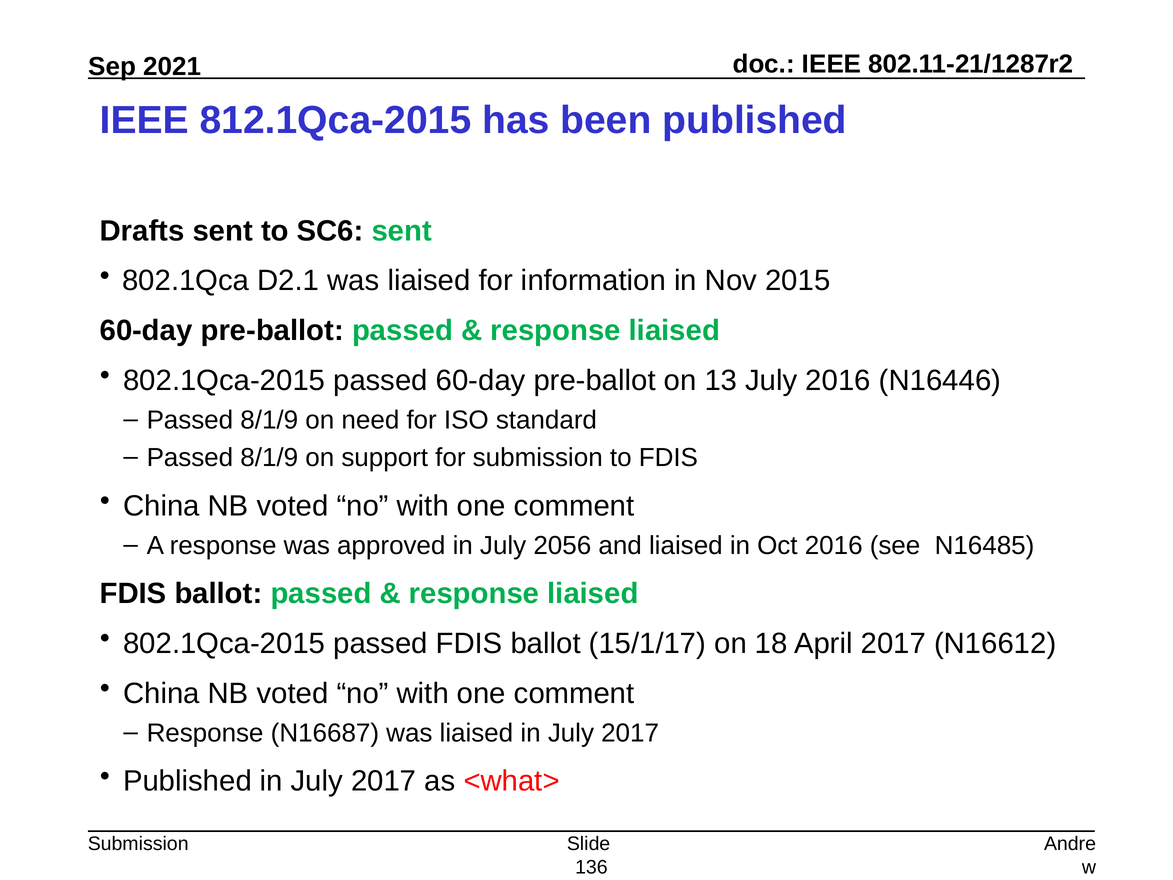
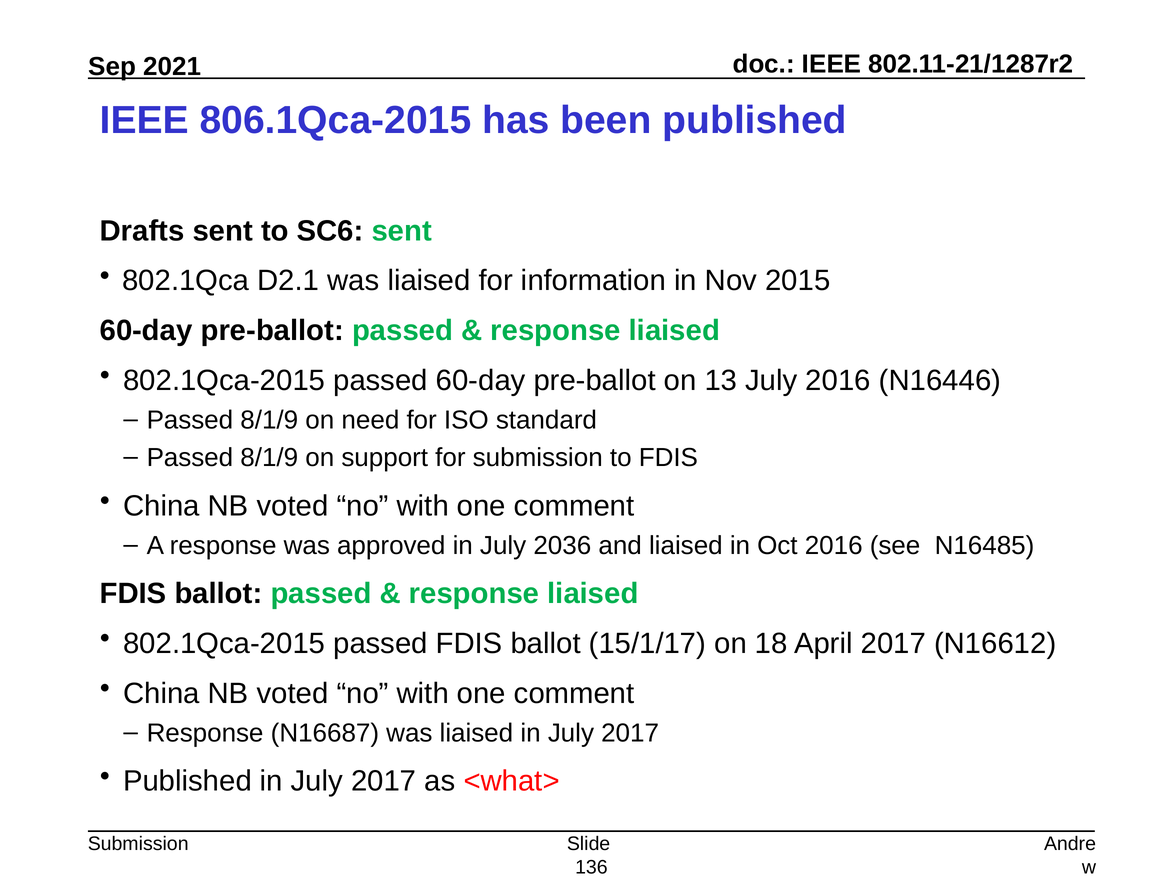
812.1Qca-2015: 812.1Qca-2015 -> 806.1Qca-2015 (336, 120)
2056: 2056 -> 2036 (562, 545)
